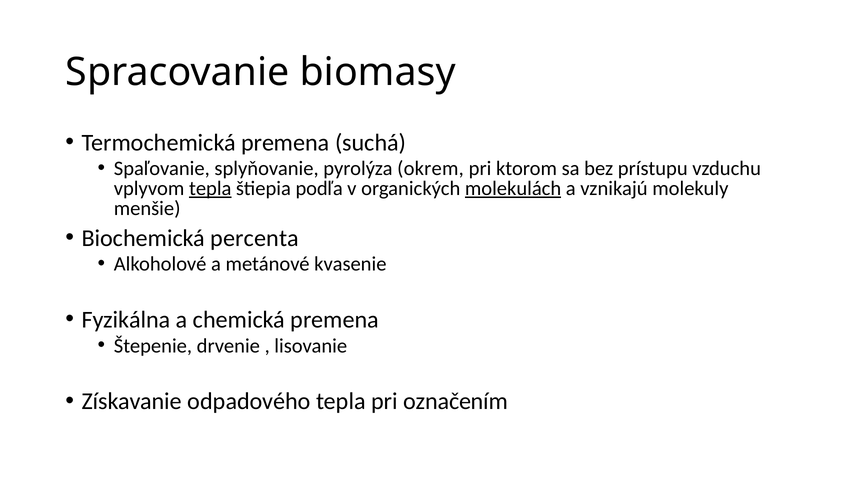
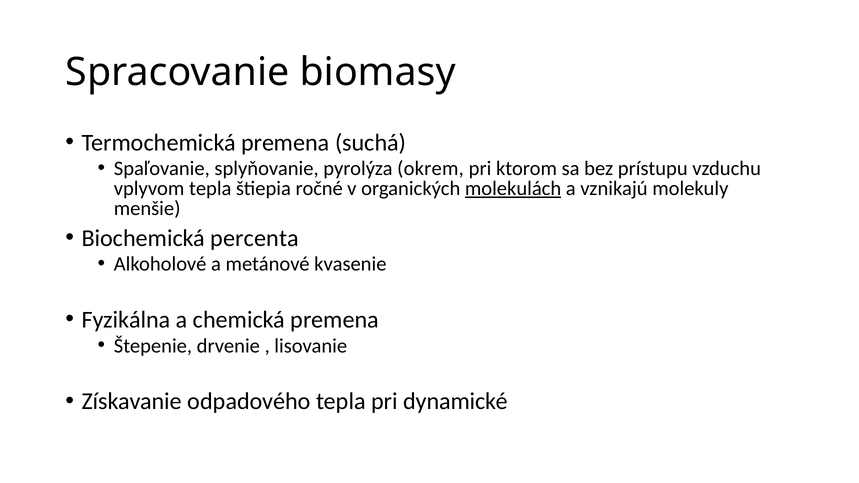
tepla underline: present -> none (210, 189)
podľa: podľa -> ročné (319, 189)
označením: označením -> dynamické (456, 402)
